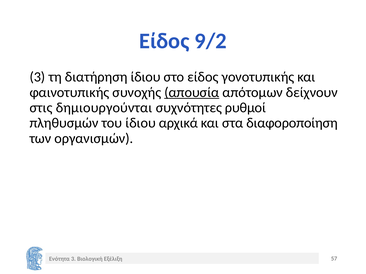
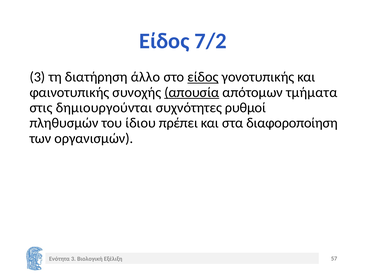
9/2: 9/2 -> 7/2 (211, 41)
διατήρηση ίδιου: ίδιου -> άλλο (145, 77)
είδος underline: none -> present (203, 77)
δείχνουν: δείχνουν -> τμήματα (312, 92)
αρχικά: αρχικά -> πρέπει (178, 123)
